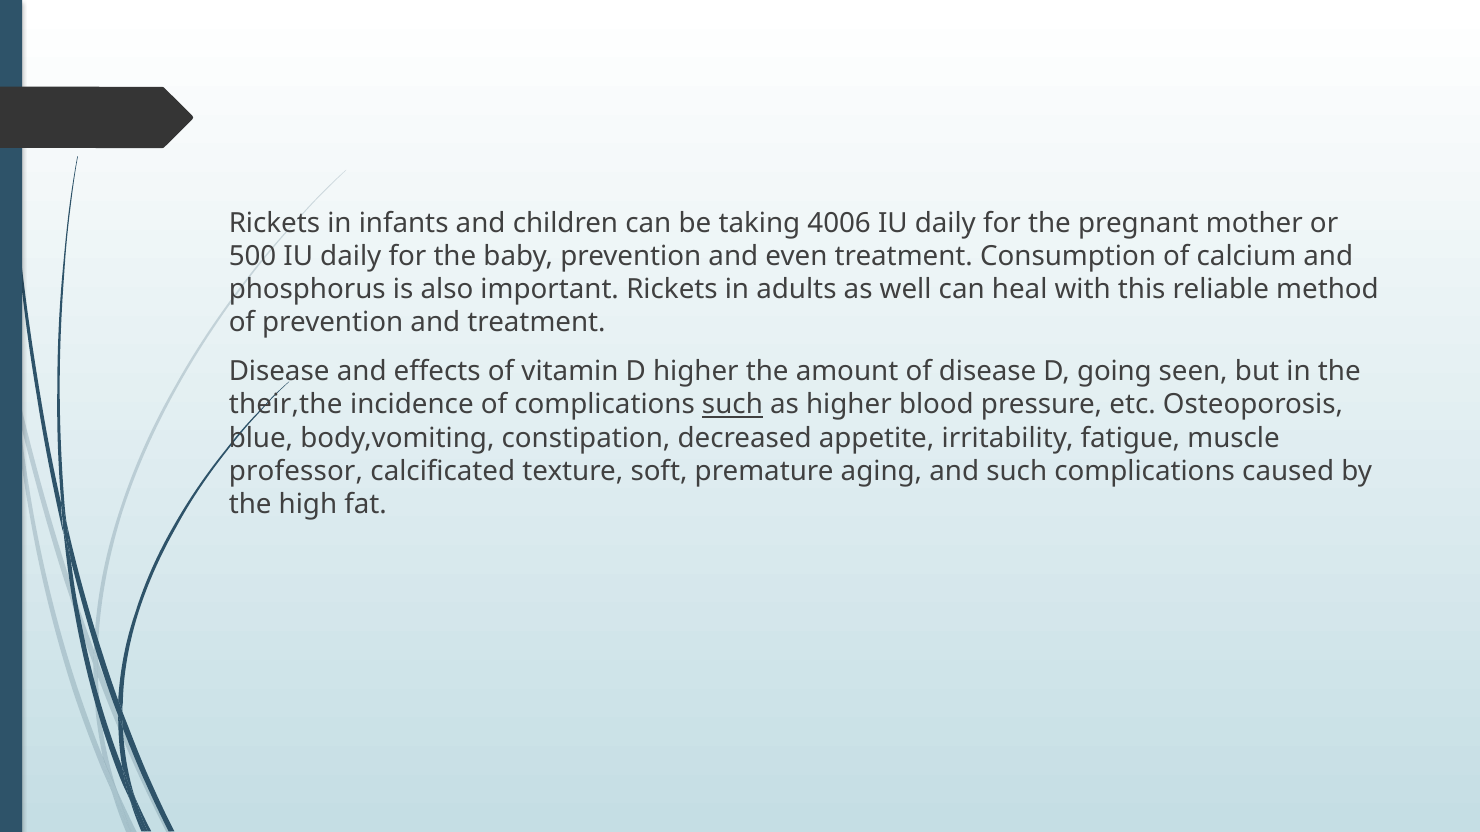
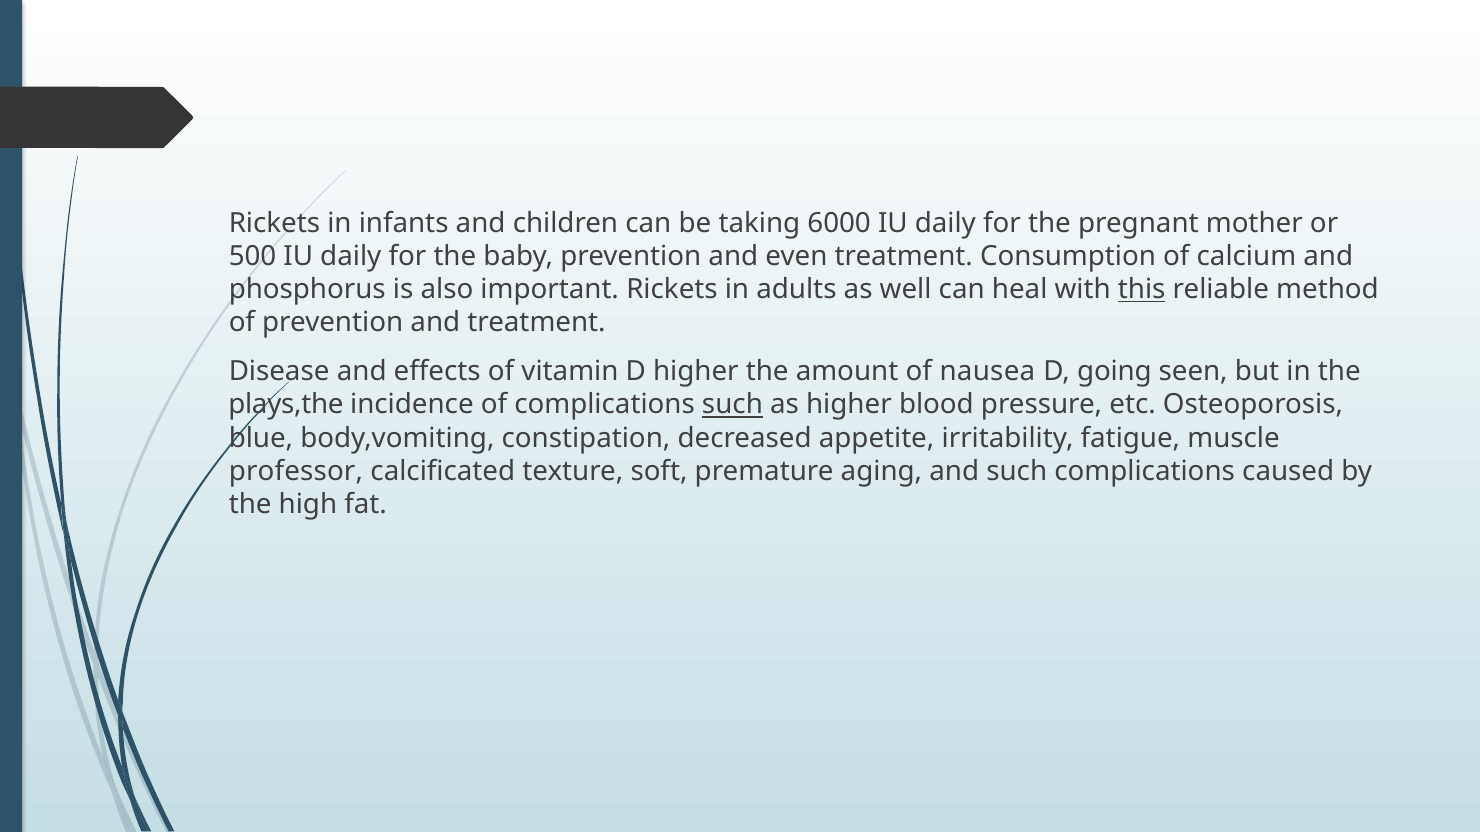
4006: 4006 -> 6000 (839, 223)
this underline: none -> present (1142, 290)
of disease: disease -> nausea (987, 372)
their,the: their,the -> plays,the (286, 405)
